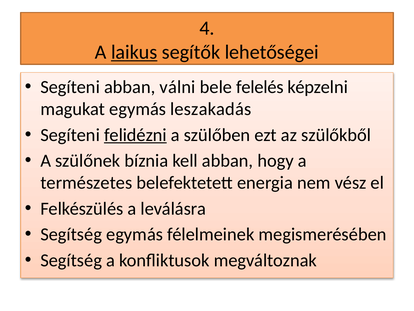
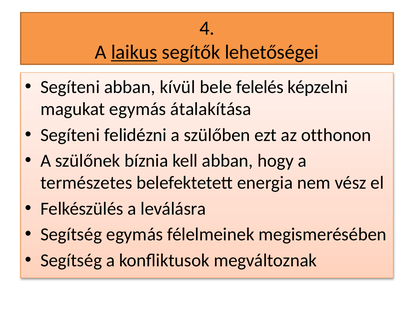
válni: válni -> kívül (178, 87)
leszakadás: leszakadás -> átalakítása (211, 109)
felidézni underline: present -> none (135, 135)
szülőkből: szülőkből -> otthonon (336, 135)
